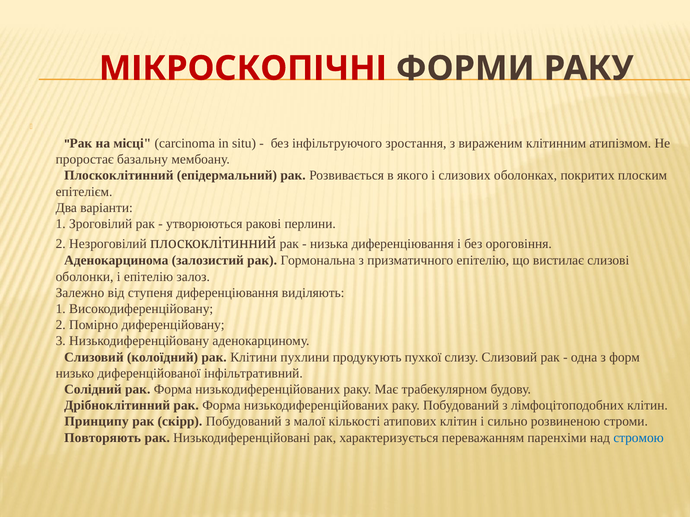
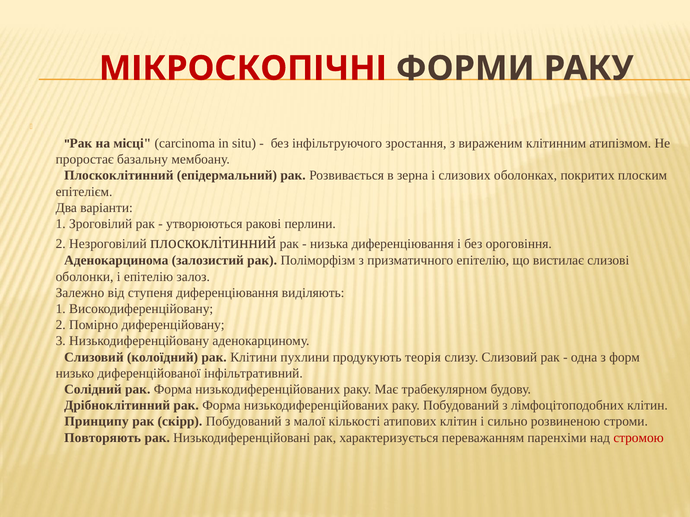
якого: якого -> зерна (413, 176)
Гормональна: Гормональна -> Поліморфізм (318, 261)
пухкої: пухкої -> теорія (423, 357)
стромою colour: blue -> red (639, 438)
